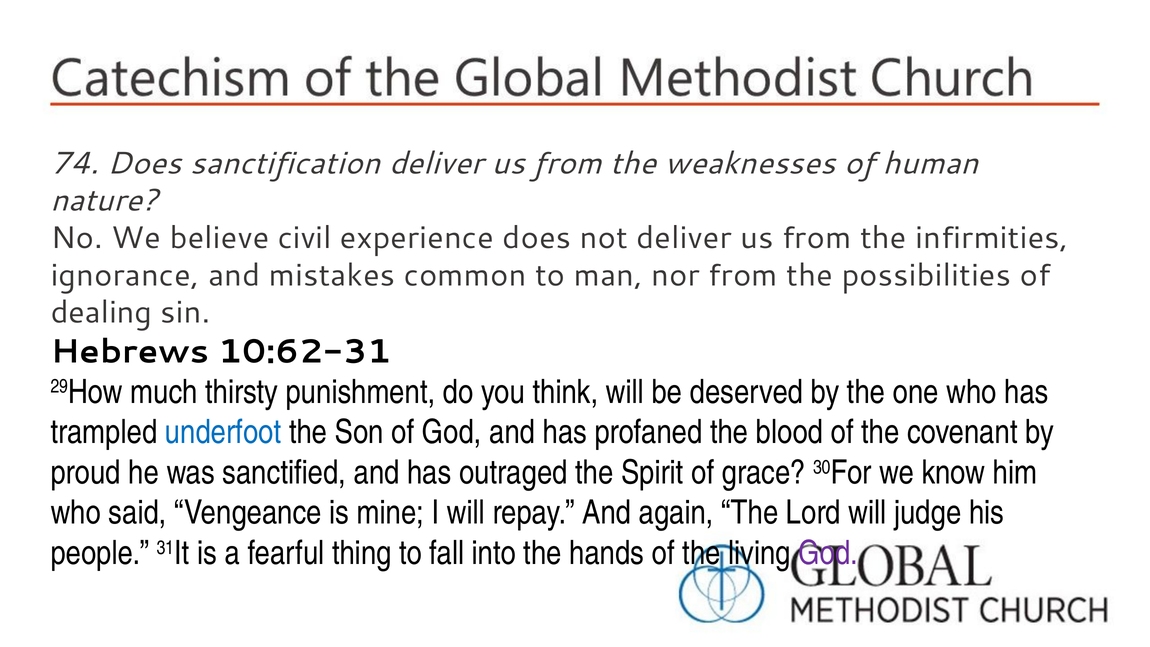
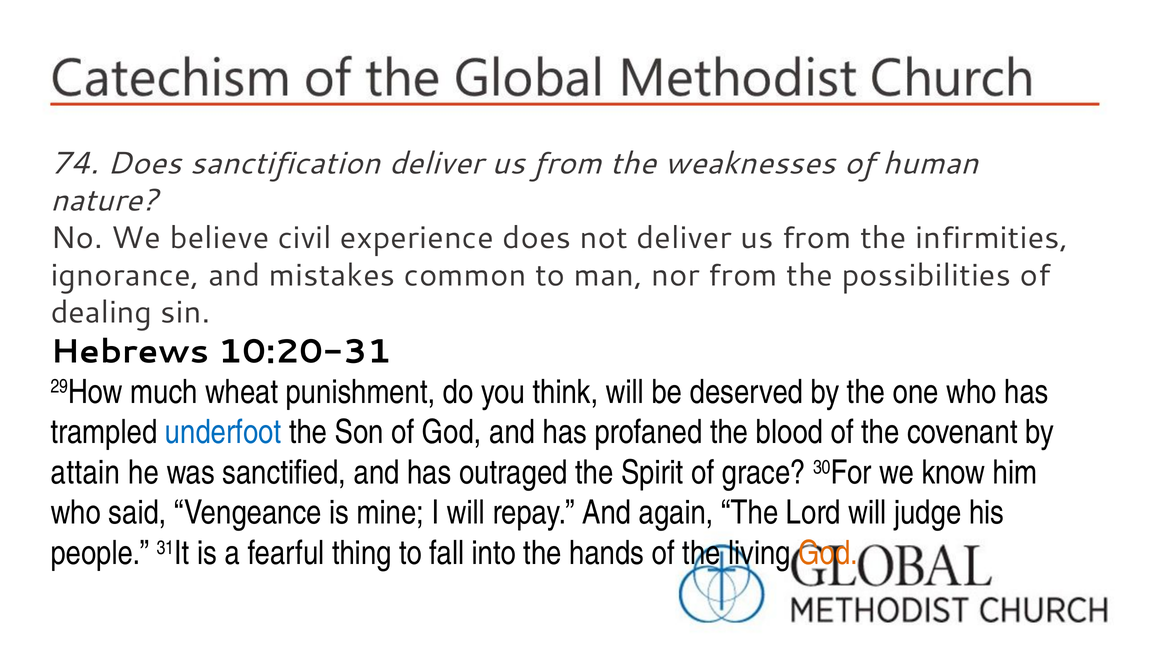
10:62-31: 10:62-31 -> 10:20-31 (305, 352)
thirsty: thirsty -> wheat (242, 392)
proud: proud -> attain (85, 472)
God colour: purple -> orange (828, 553)
